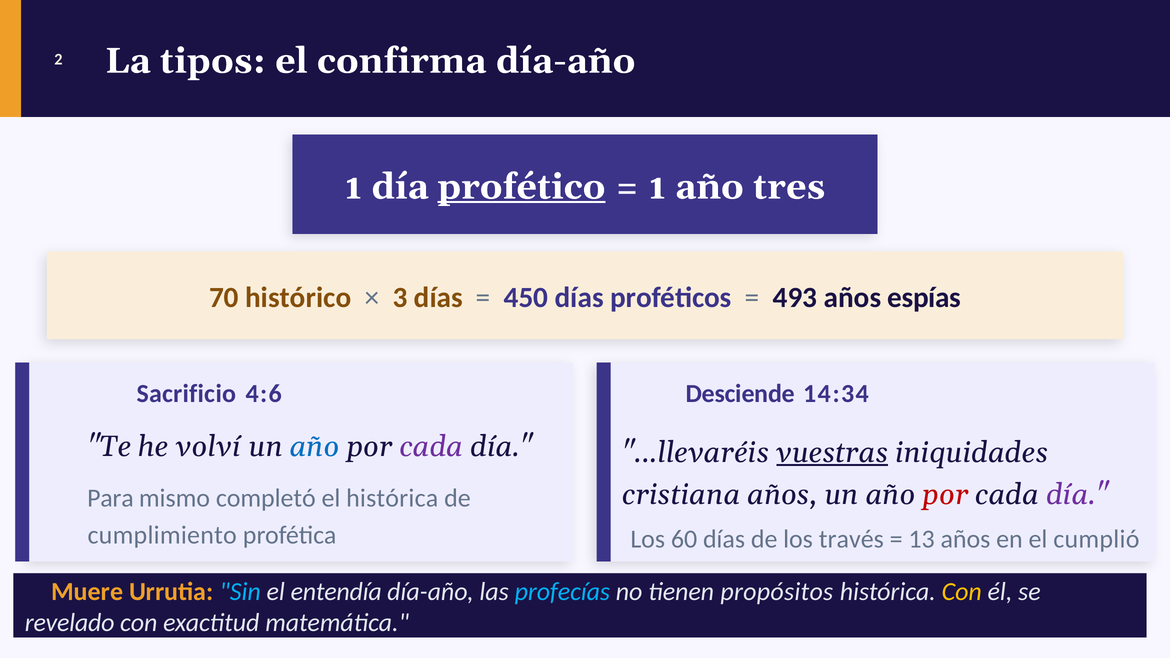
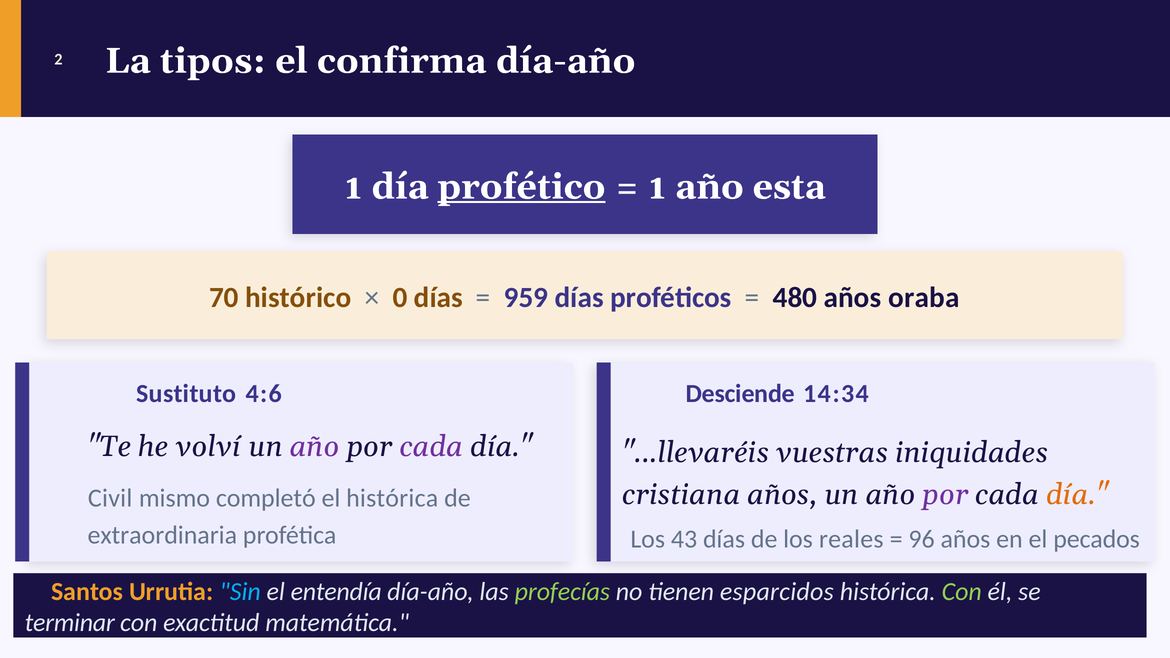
tres: tres -> esta (789, 187)
3: 3 -> 0 (400, 297)
450: 450 -> 959 (526, 297)
493: 493 -> 480 (795, 297)
espías: espías -> oraba (924, 297)
Sacrificio: Sacrificio -> Sustituto (186, 394)
año colour: blue -> purple (315, 447)
vuestras underline: present -> none (832, 452)
por colour: red -> purple (945, 495)
día colour: purple -> orange (1077, 495)
Para: Para -> Civil (110, 498)
cumplimiento: cumplimiento -> extraordinaria (162, 535)
60: 60 -> 43 (684, 539)
través: través -> reales (851, 539)
13: 13 -> 96 (922, 539)
cumplió: cumplió -> pecados (1097, 539)
Muere: Muere -> Santos (87, 592)
profecías colour: light blue -> light green (562, 592)
propósitos: propósitos -> esparcidos (777, 592)
Con colour: yellow -> light green (962, 592)
revelado: revelado -> terminar (70, 623)
